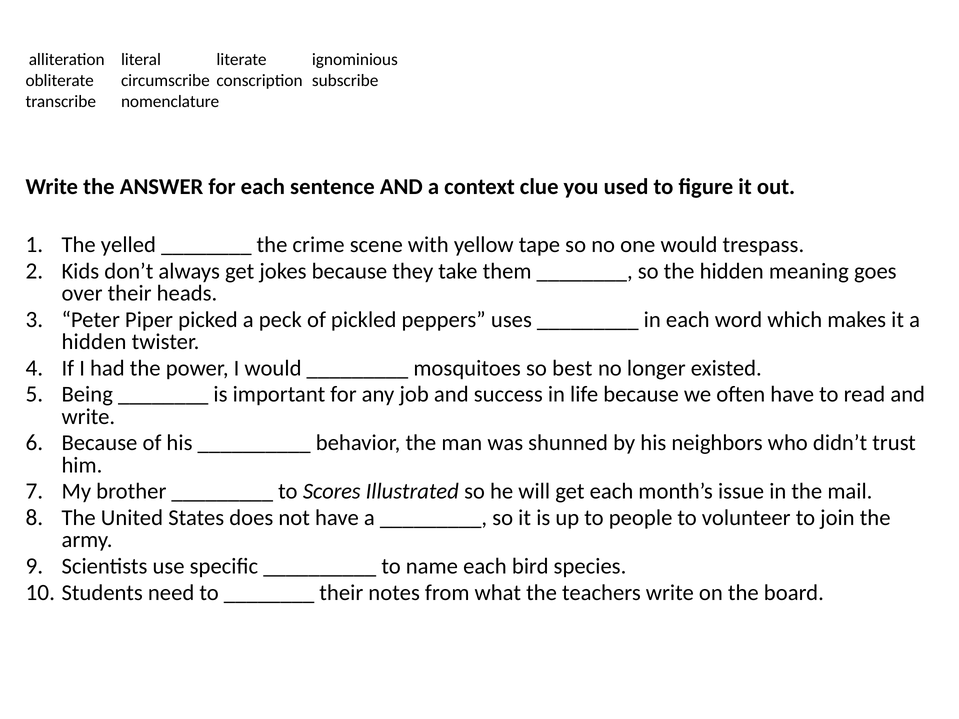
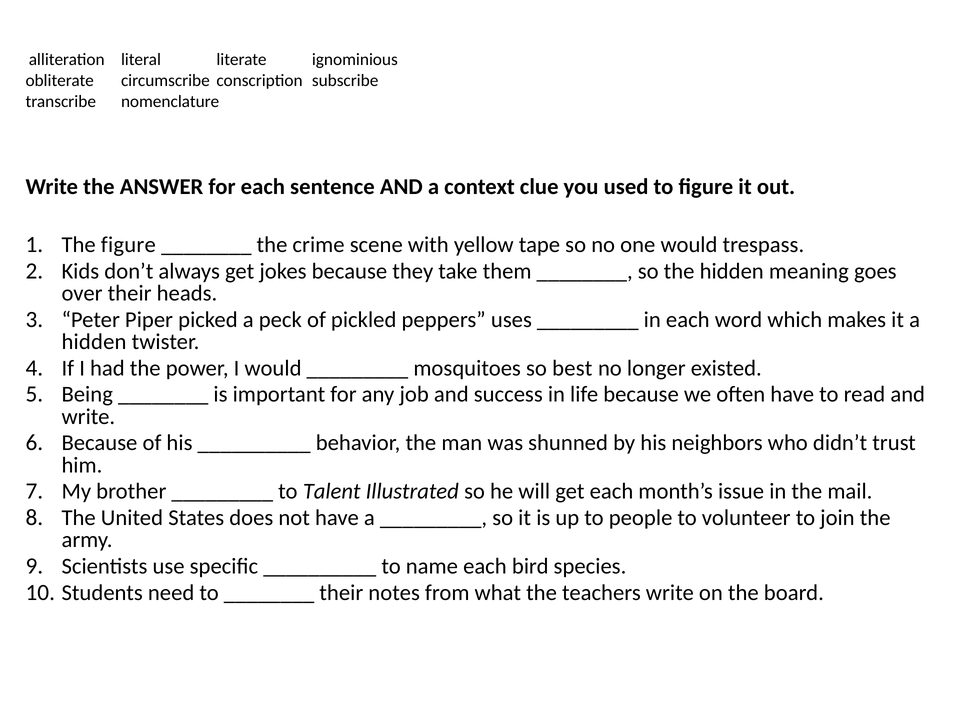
The yelled: yelled -> figure (128, 245)
Scores: Scores -> Talent (332, 492)
